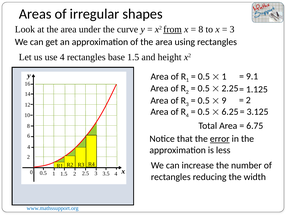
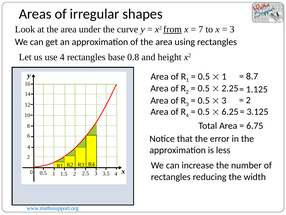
8: 8 -> 7 (201, 29)
base 1.5: 1.5 -> 0.8 (133, 57)
9.1: 9.1 -> 8.7 (252, 76)
9: 9 -> 3 (224, 100)
error underline: present -> none (220, 138)
